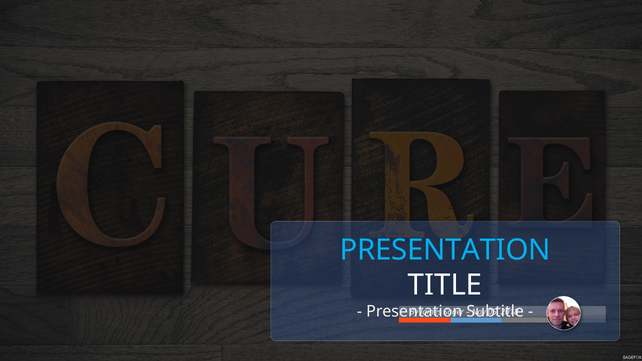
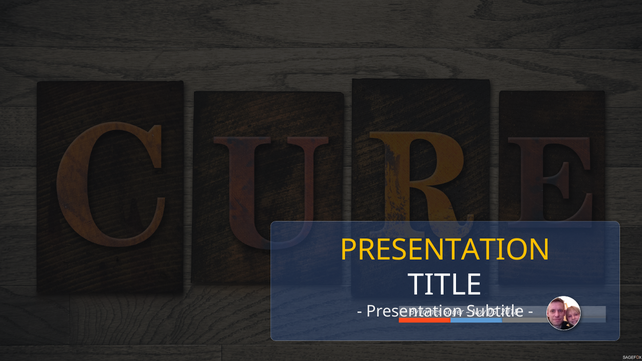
PRESENTATION colour: light blue -> yellow (445, 250)
